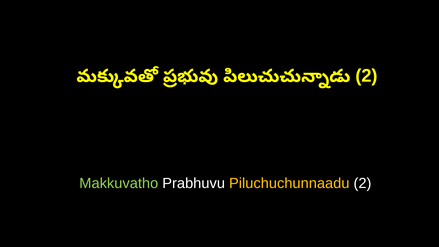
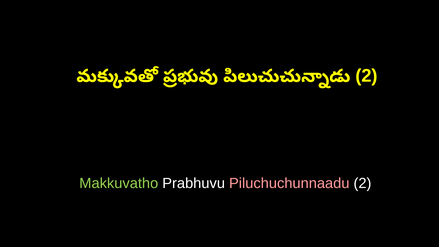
Piluchuchunnaadu colour: yellow -> pink (289, 183)
